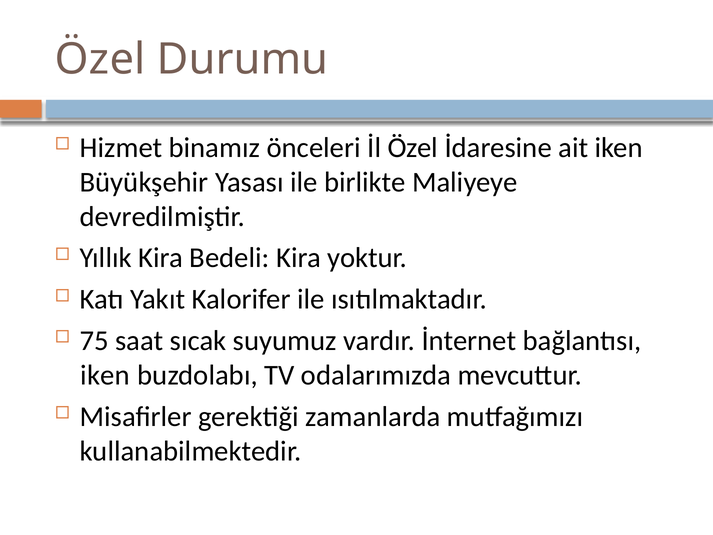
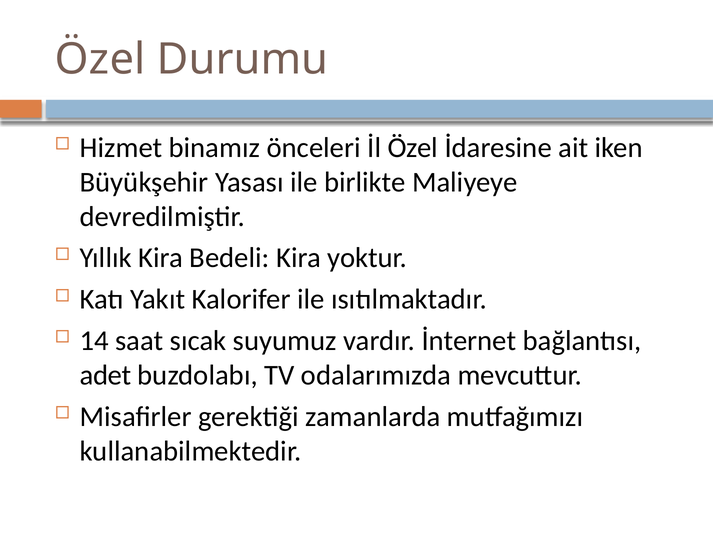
75: 75 -> 14 (94, 341)
iken: iken -> adet (105, 375)
